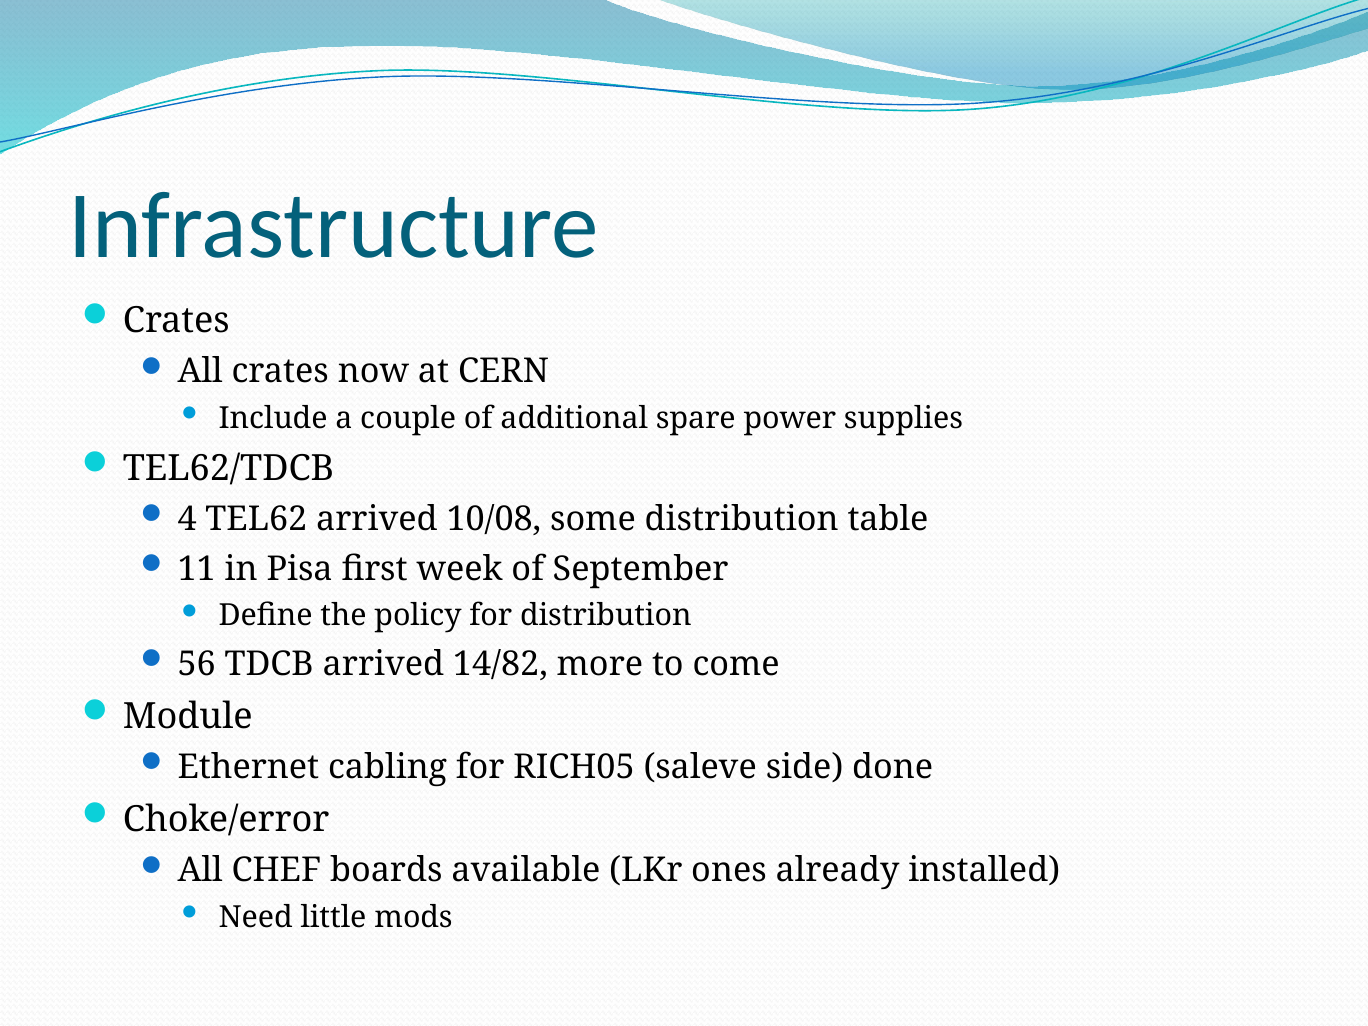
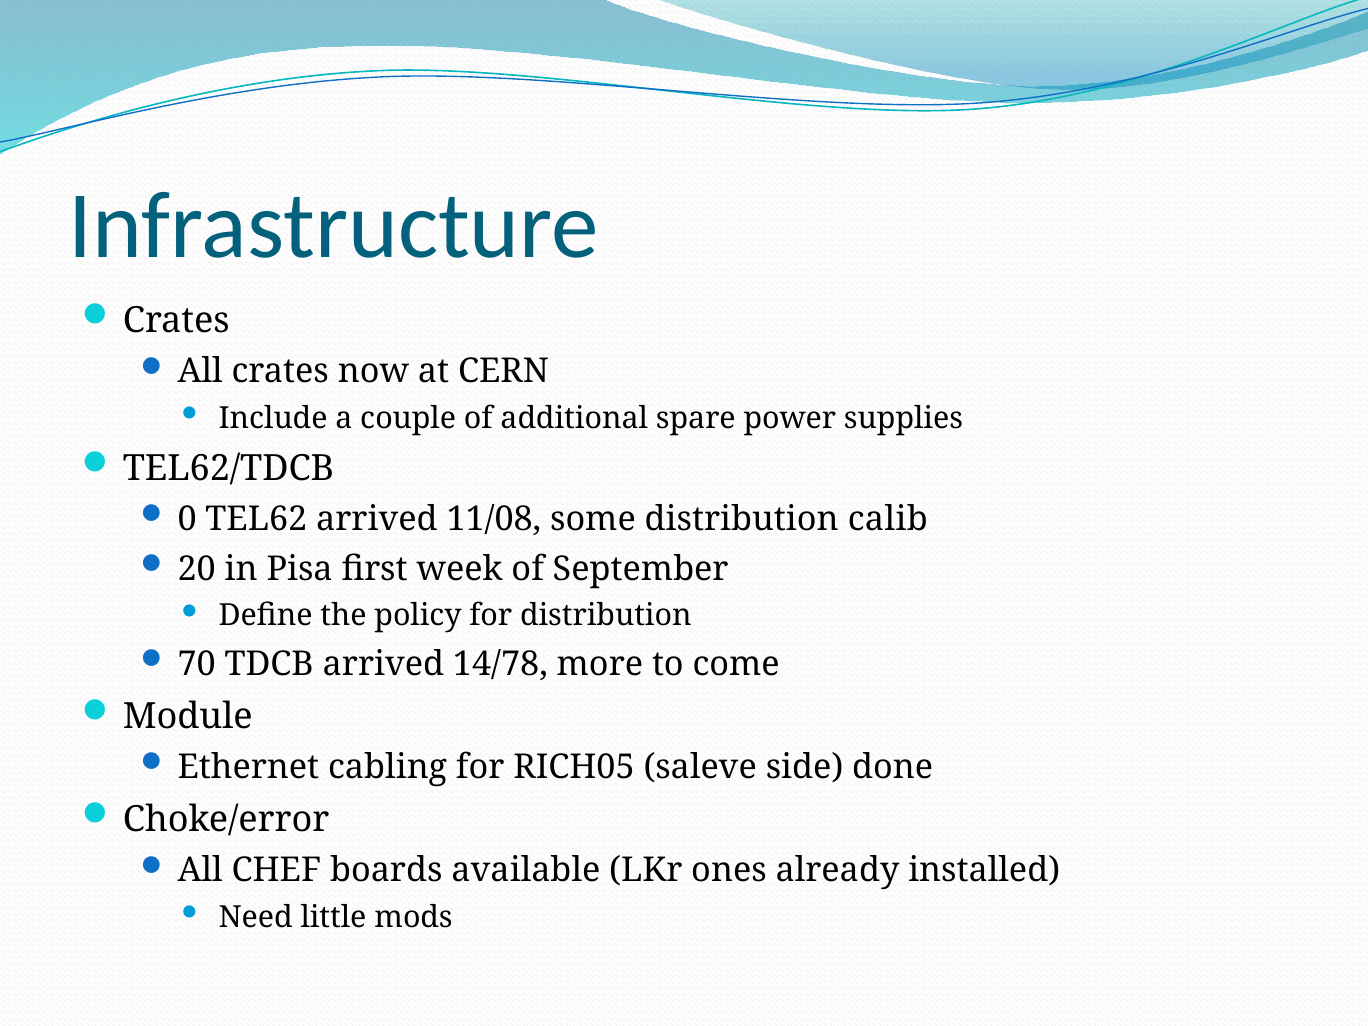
4: 4 -> 0 (187, 519)
10/08: 10/08 -> 11/08 (494, 519)
table: table -> calib (888, 519)
11: 11 -> 20 (197, 569)
56: 56 -> 70 (197, 664)
14/82: 14/82 -> 14/78 (500, 664)
